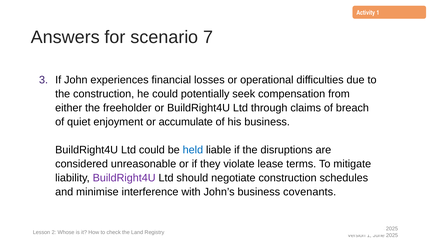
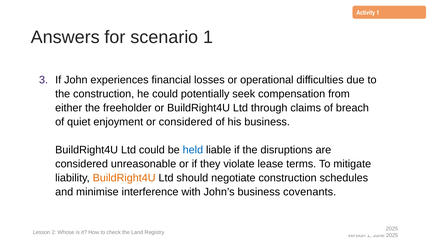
scenario 7: 7 -> 1 (208, 37)
or accumulate: accumulate -> considered (186, 122)
BuildRight4U colour: purple -> orange (124, 178)
